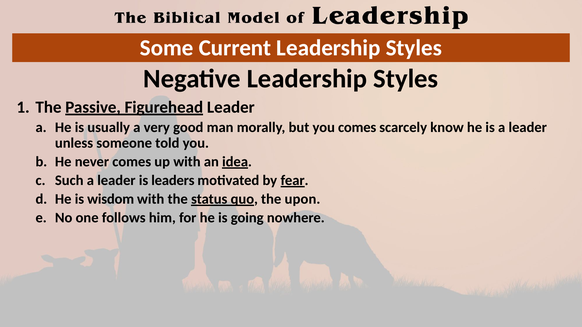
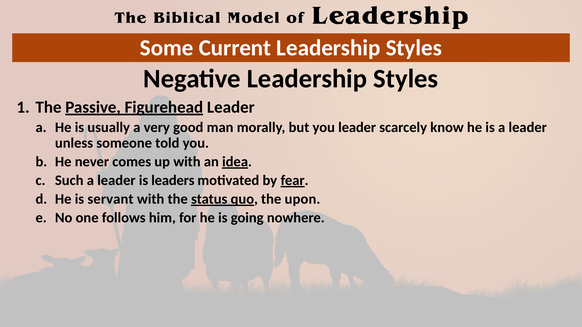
you comes: comes -> leader (357, 127)
wisdom: wisdom -> servant (110, 199)
